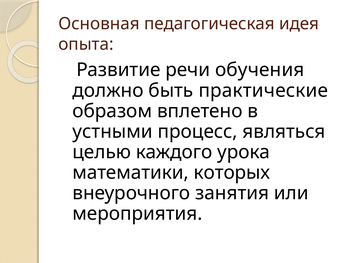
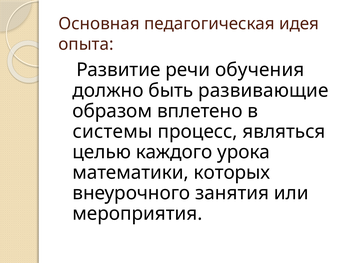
практические: практические -> развивающие (263, 90)
устными: устными -> системы (112, 131)
